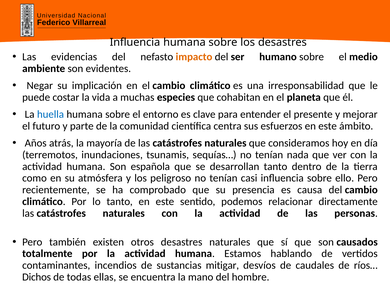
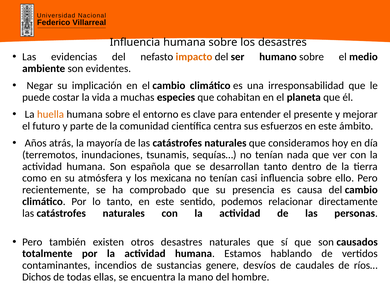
huella colour: blue -> orange (51, 115)
peligroso: peligroso -> mexicana (171, 178)
mitigar: mitigar -> genere (222, 266)
